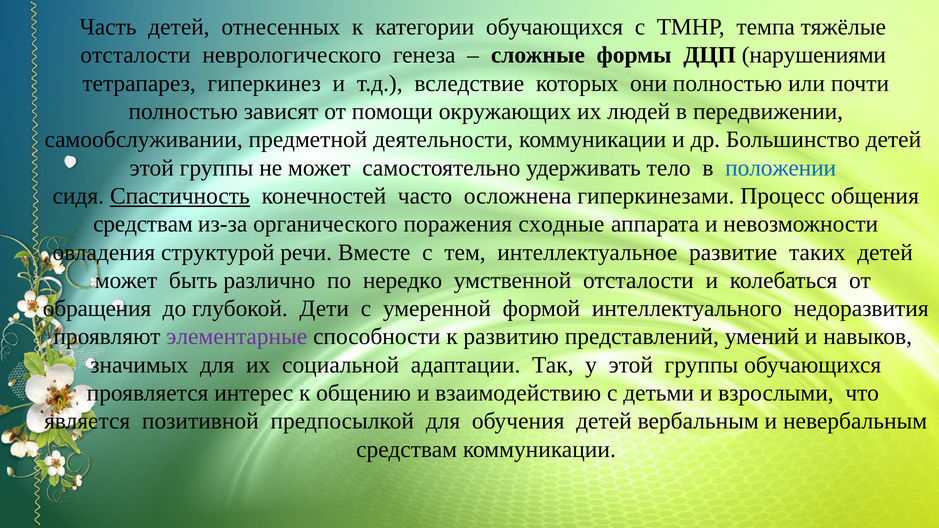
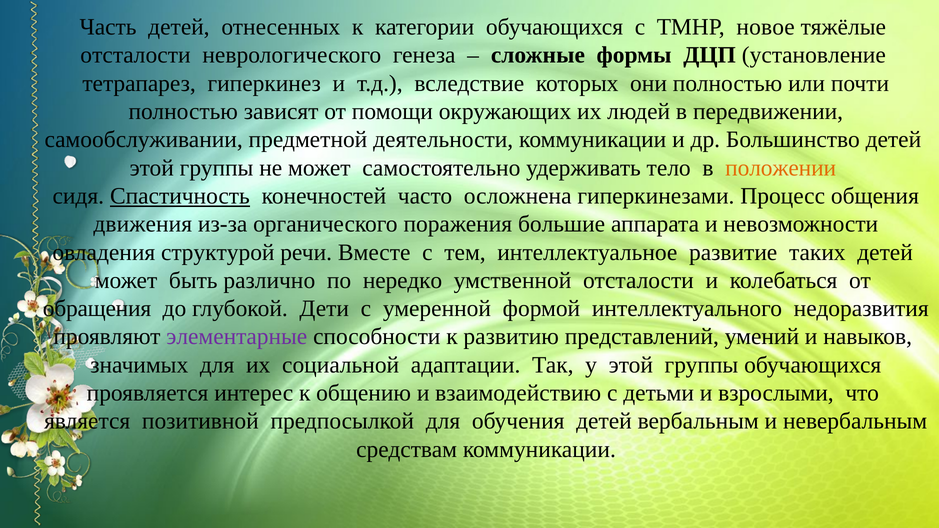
темпа: темпа -> новое (766, 27)
нарушениями: нарушениями -> установление (814, 55)
положении colour: blue -> orange (781, 168)
средствам: средствам -> движения (143, 224)
сходные: сходные -> большие (562, 224)
